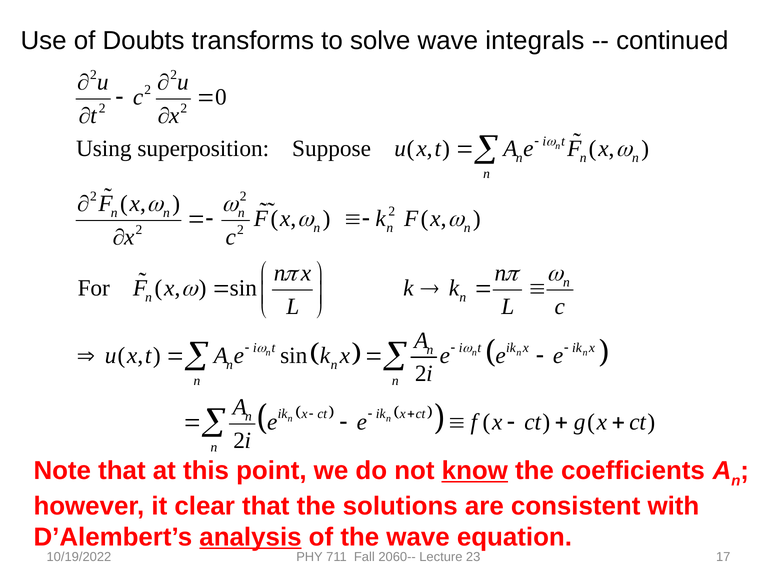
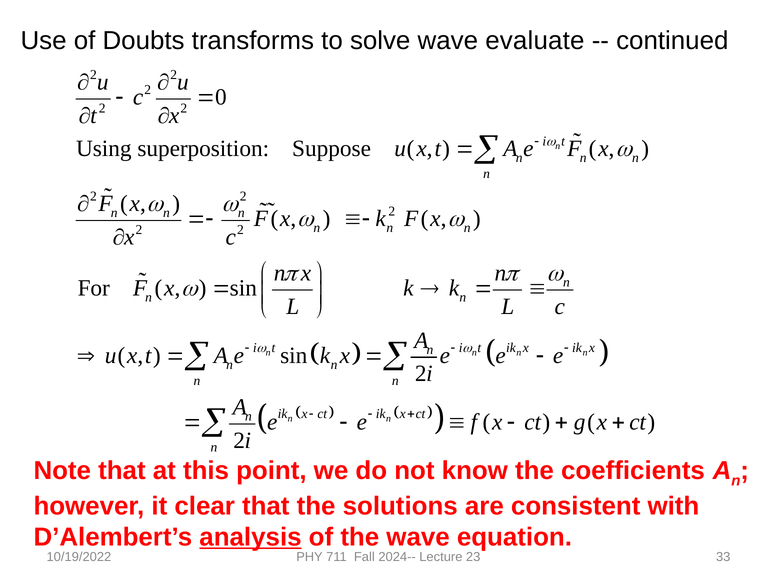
integrals: integrals -> evaluate (535, 41)
know underline: present -> none (475, 471)
2060--: 2060-- -> 2024-- (397, 557)
17: 17 -> 33 (723, 557)
